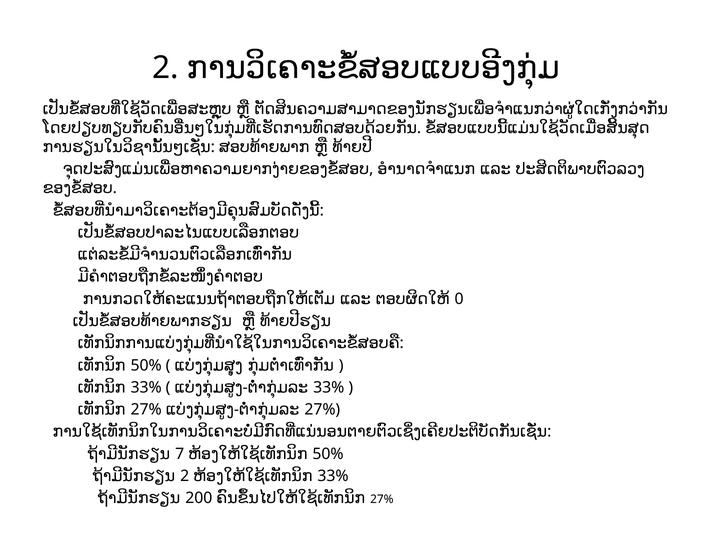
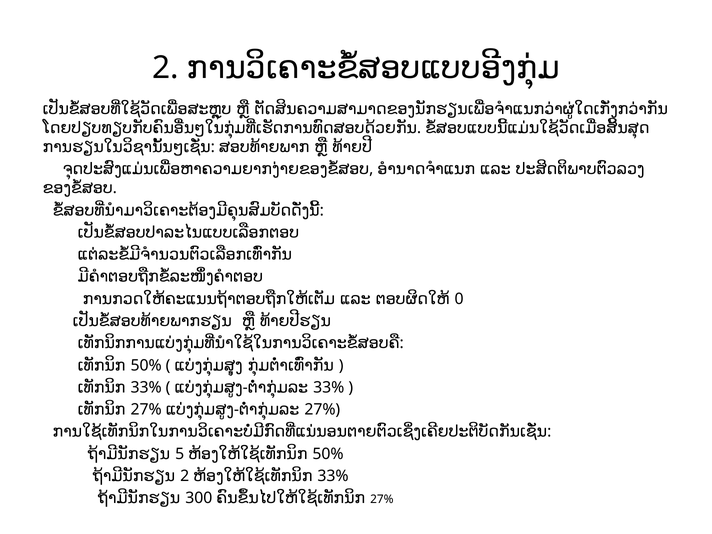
7: 7 -> 5 (180, 454)
200: 200 -> 300 (199, 498)
